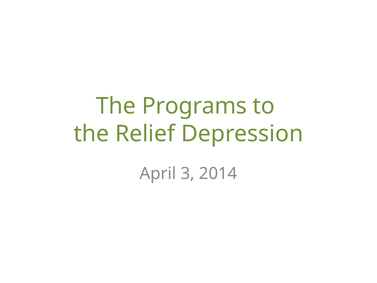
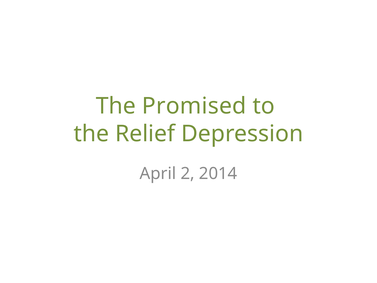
Programs: Programs -> Promised (194, 106)
3: 3 -> 2 (188, 173)
